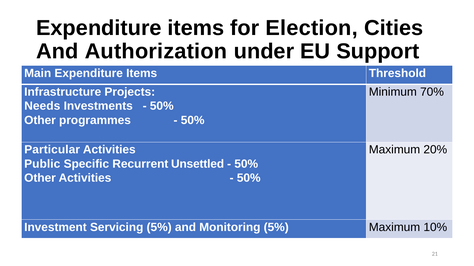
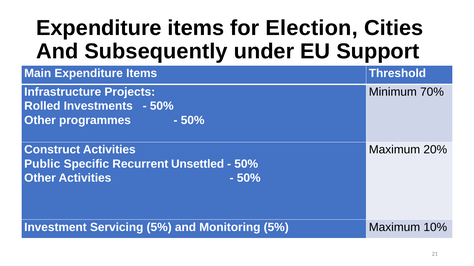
Authorization: Authorization -> Subsequently (156, 52)
Needs: Needs -> Rolled (42, 106)
Particular: Particular -> Construct (52, 150)
